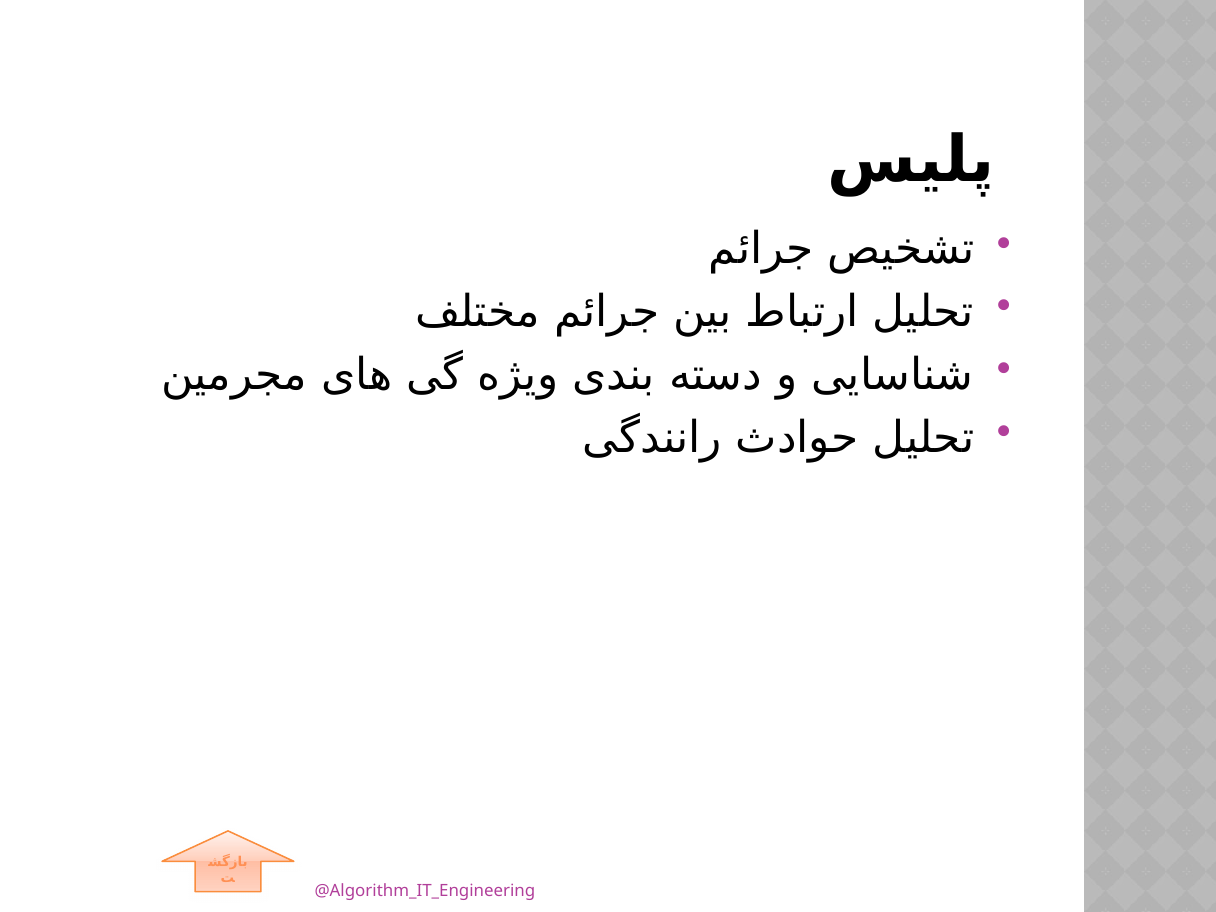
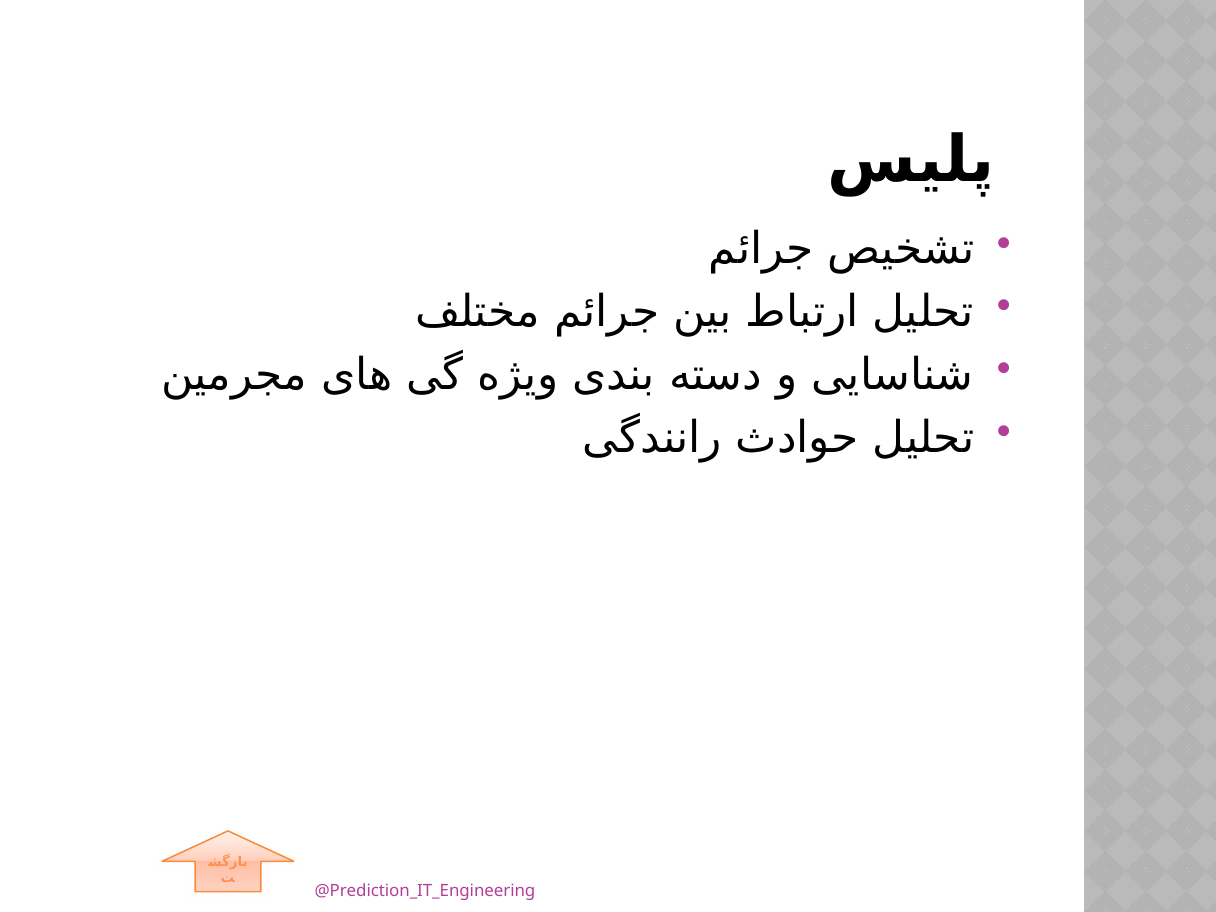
@Algorithm_IT_Engineering: @Algorithm_IT_Engineering -> @Prediction_IT_Engineering (425, 891)
